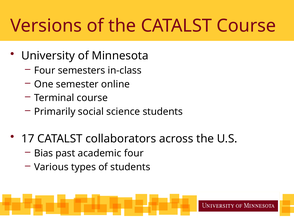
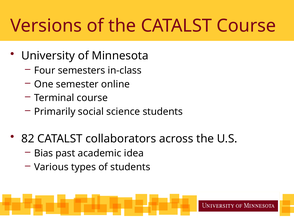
17: 17 -> 82 (28, 138)
academic four: four -> idea (134, 153)
